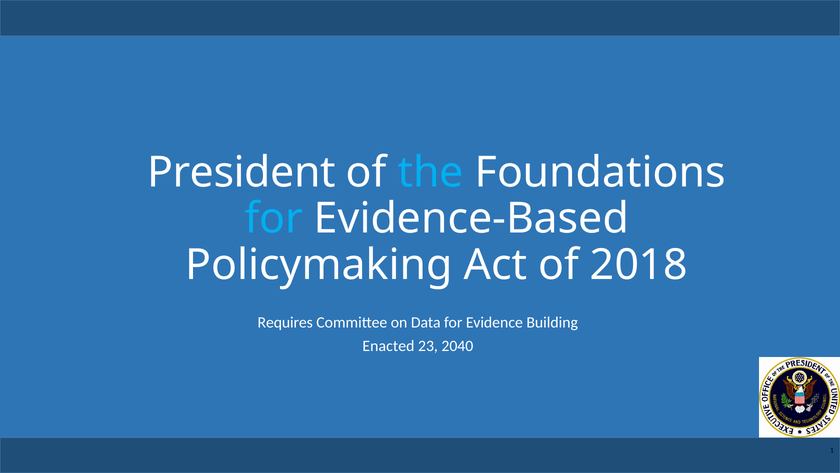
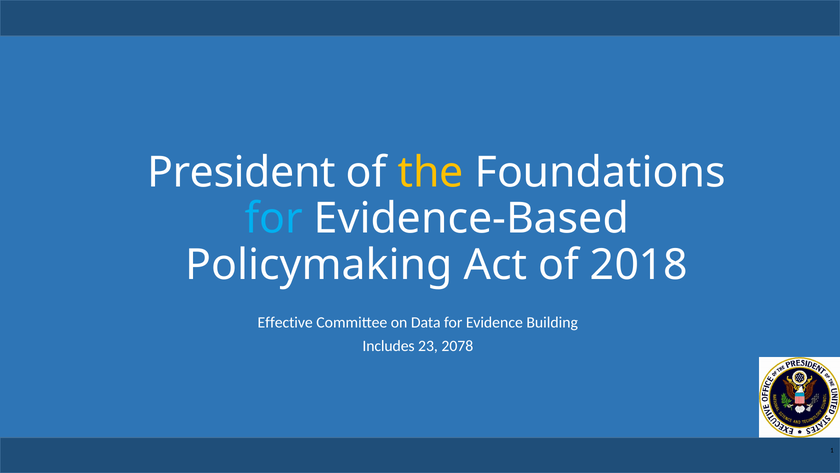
the colour: light blue -> yellow (431, 172)
Requires: Requires -> Effective (285, 322)
Enacted: Enacted -> Includes (389, 346)
2040: 2040 -> 2078 (457, 346)
